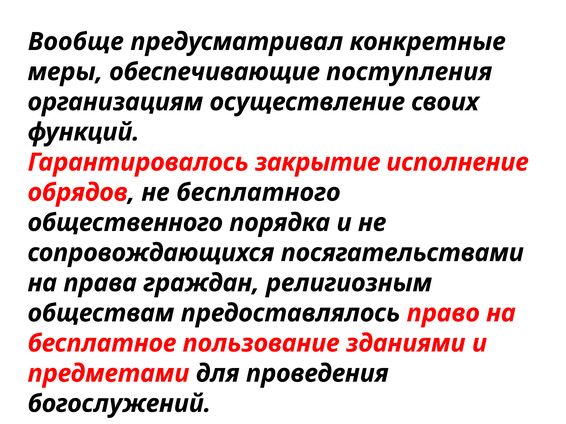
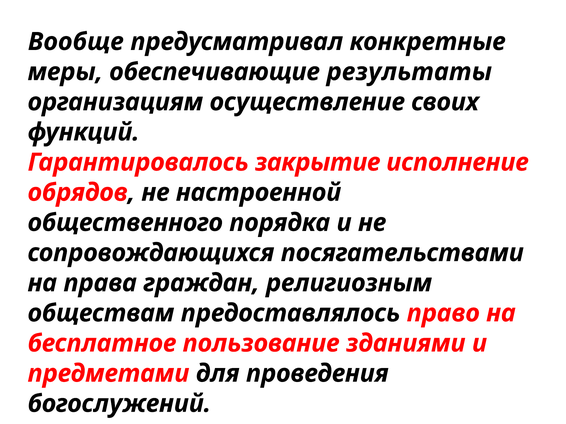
поступления: поступления -> результаты (409, 72)
бесплатного: бесплатного -> настроенной (259, 193)
